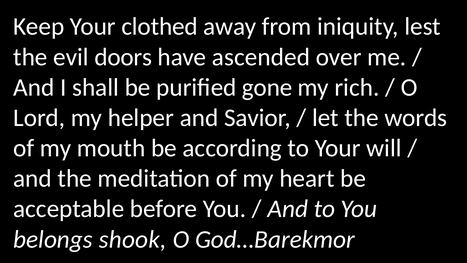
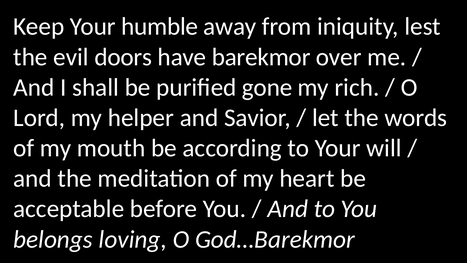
clothed: clothed -> humble (160, 27)
ascended: ascended -> barekmor (261, 57)
shook: shook -> loving (133, 239)
